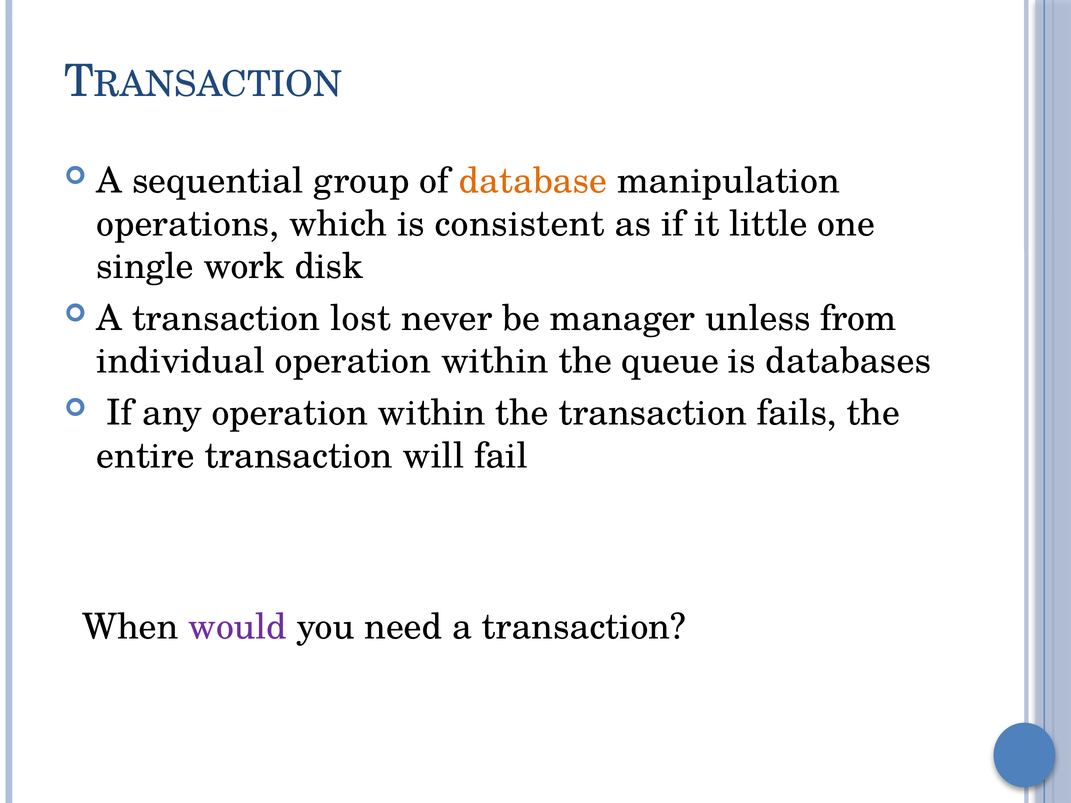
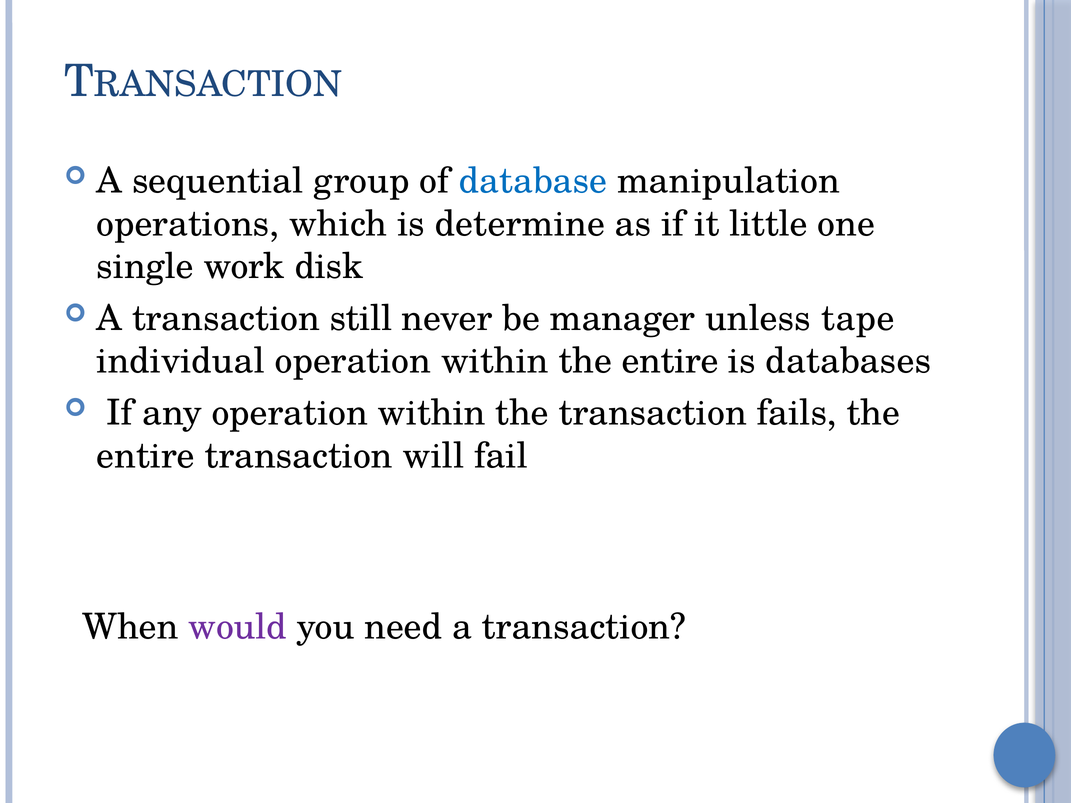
database colour: orange -> blue (533, 181)
consistent: consistent -> determine (520, 224)
lost: lost -> still (361, 318)
from: from -> tape (858, 318)
within the queue: queue -> entire (670, 361)
